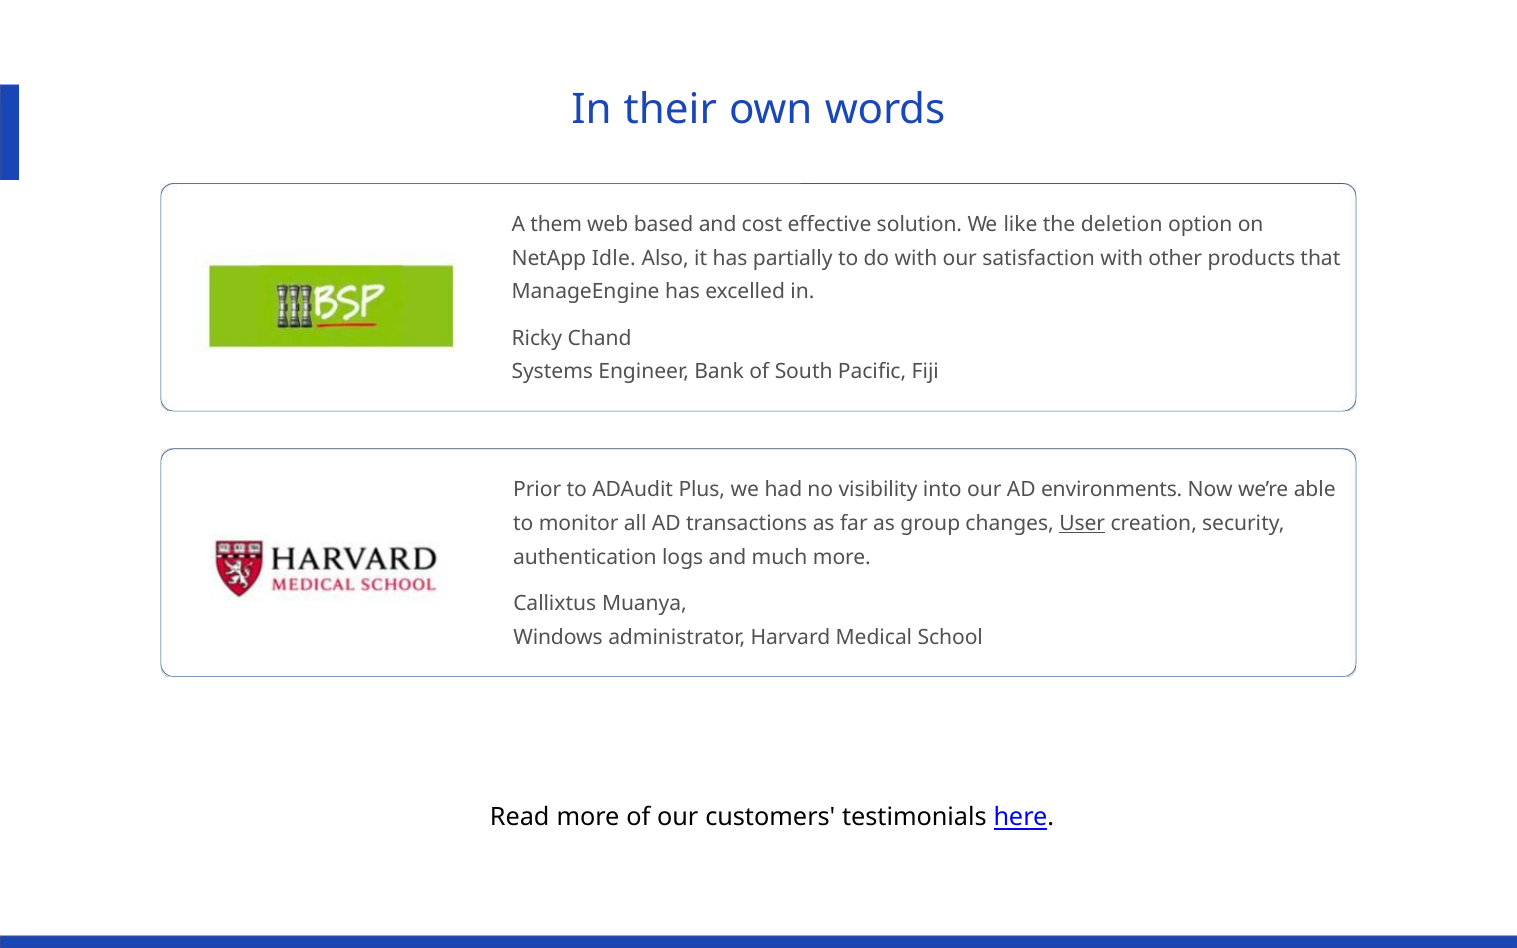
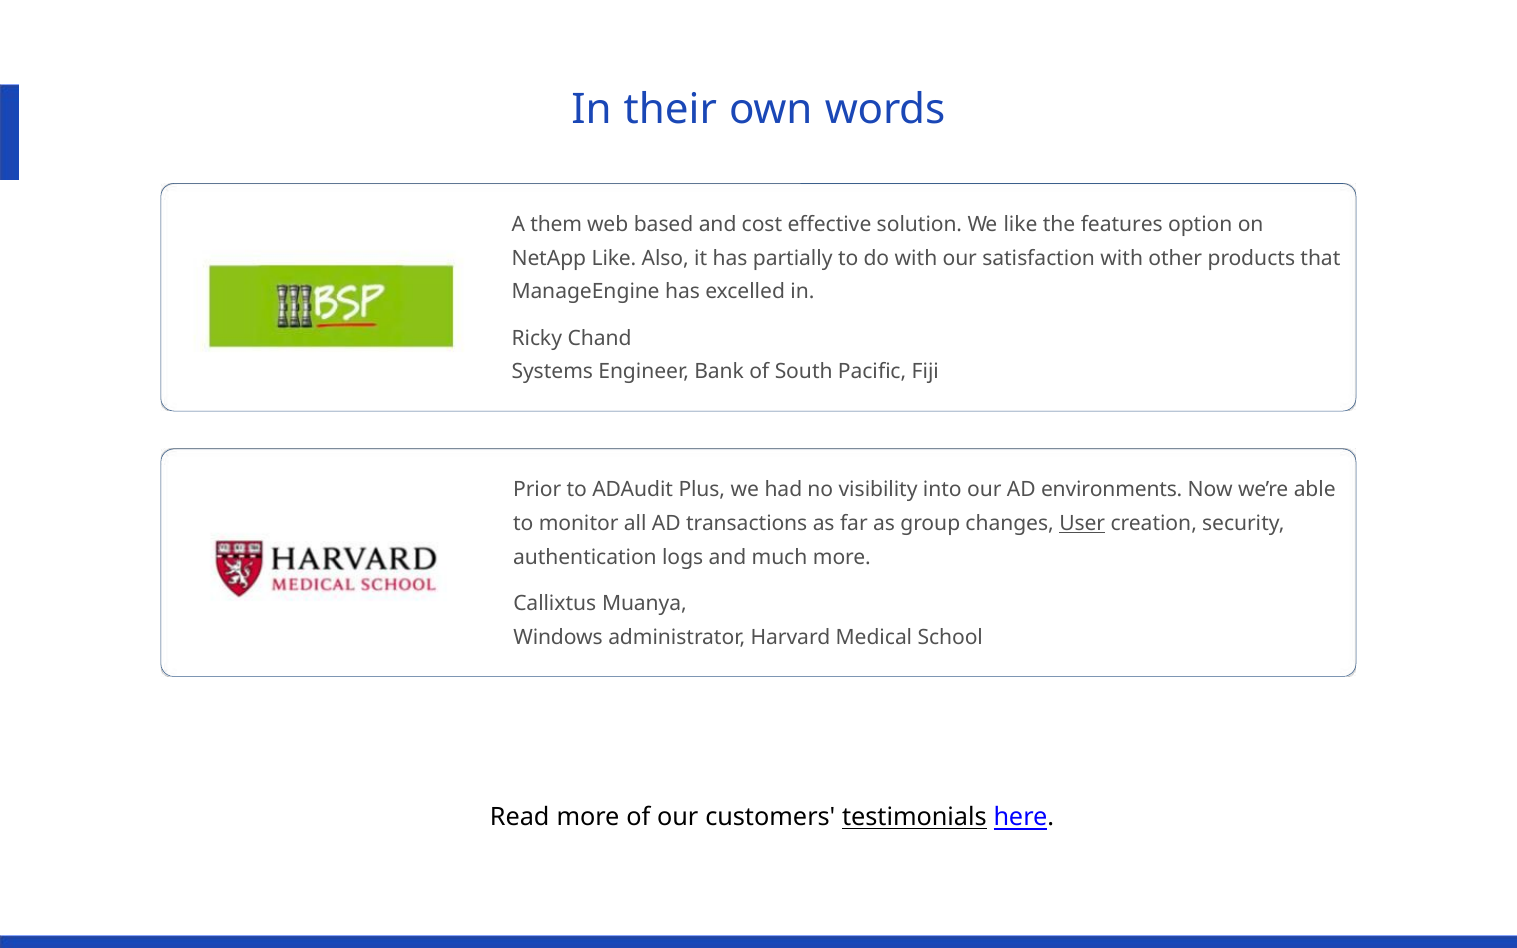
deletion: deletion -> features (1122, 224)
NetApp Idle: Idle -> Like (614, 258)
testimonials underline: none -> present (914, 818)
